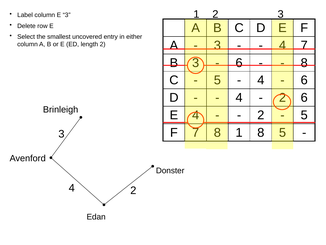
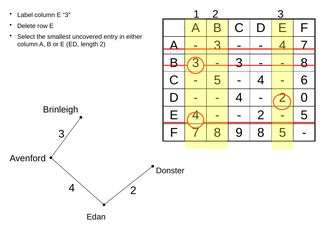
6: 6 -> 3 (239, 63)
6: 6 -> 0 (304, 98)
1: 1 -> 9 (239, 132)
